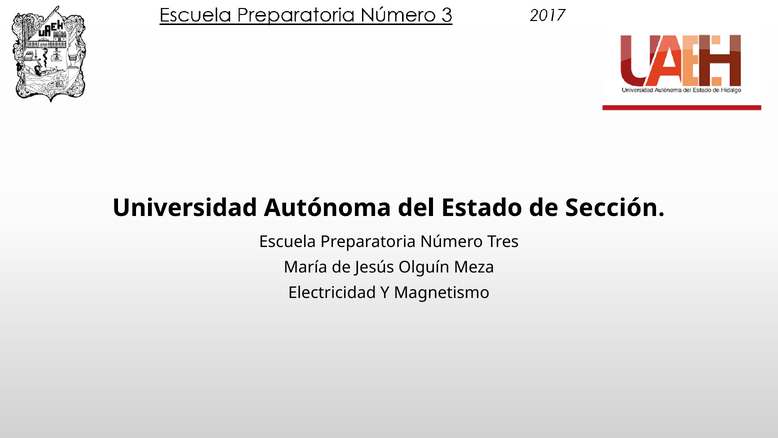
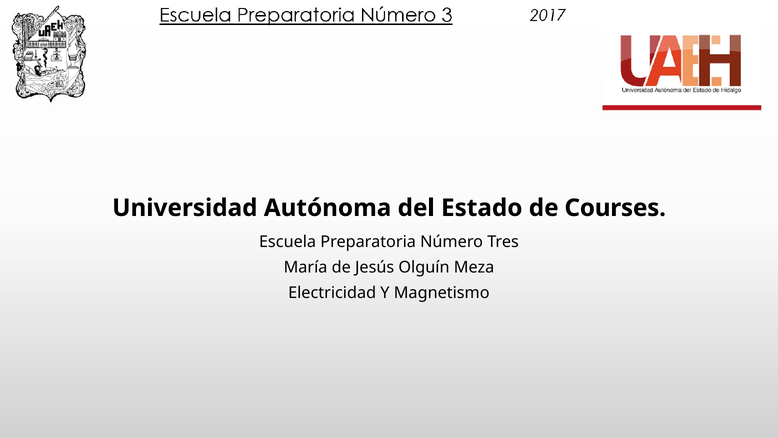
Sección: Sección -> Courses (615, 208)
